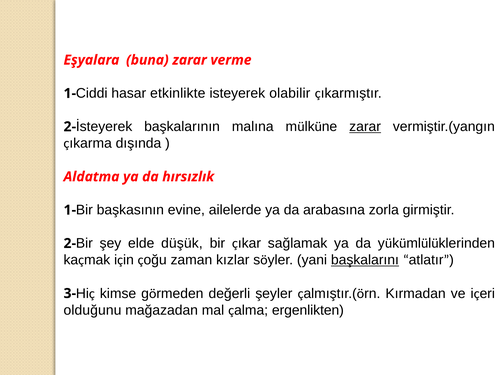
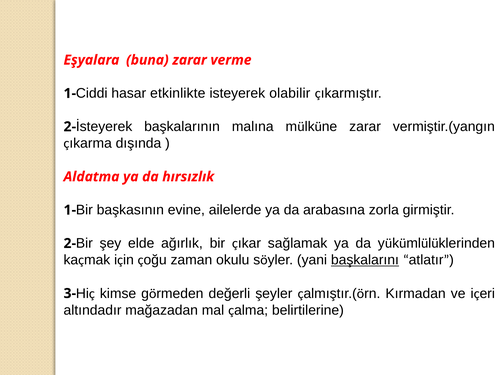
zarar underline: present -> none (365, 127)
düşük: düşük -> ağırlık (182, 243)
kızlar: kızlar -> okulu (233, 260)
olduğunu: olduğunu -> altındadır (93, 310)
ergenlikten: ergenlikten -> belirtilerine (308, 310)
